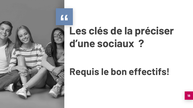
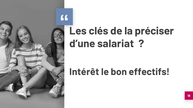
sociaux: sociaux -> salariat (116, 44)
Requis: Requis -> Intérêt (84, 72)
